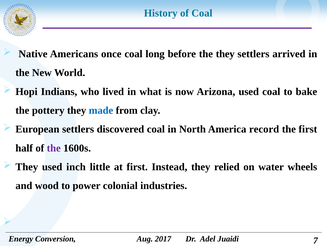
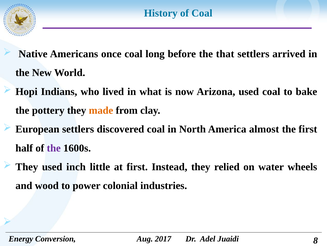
the they: they -> that (225, 54)
made colour: blue -> orange (101, 110)
record: record -> almost (264, 129)
7: 7 -> 8 (316, 240)
